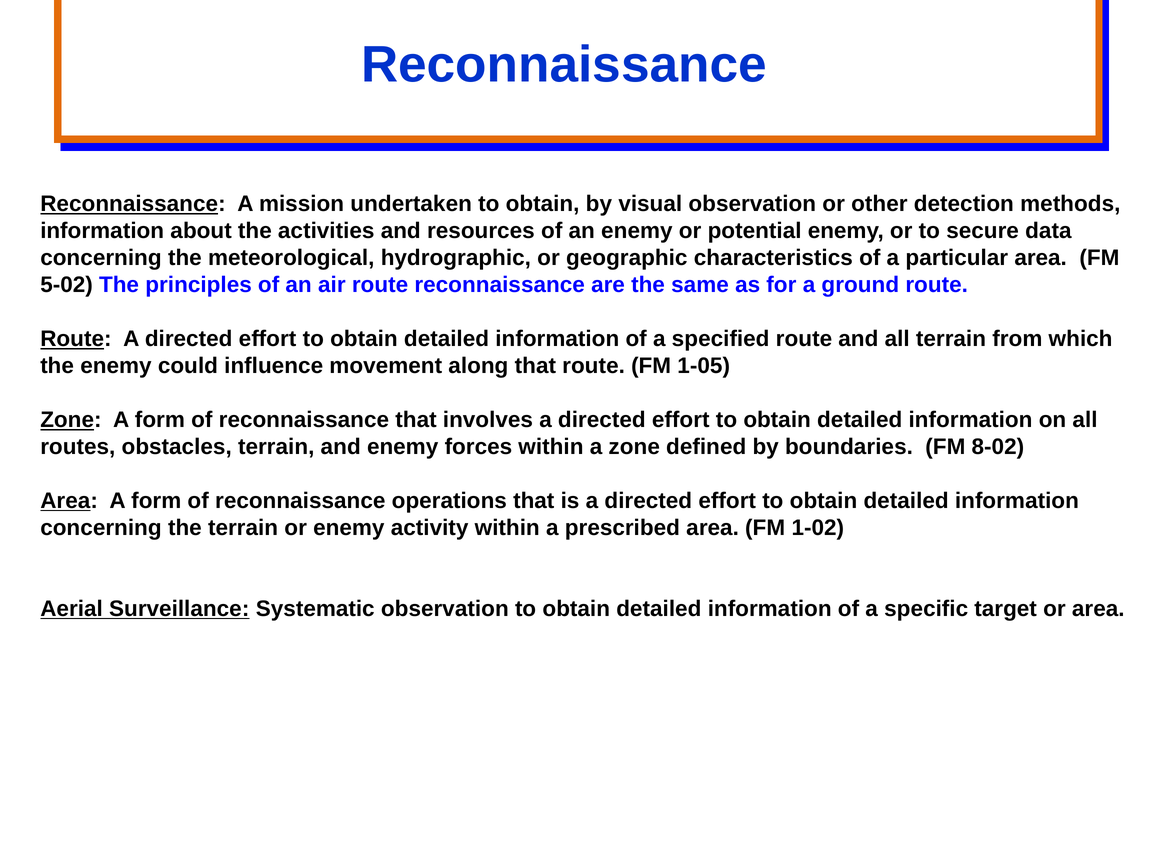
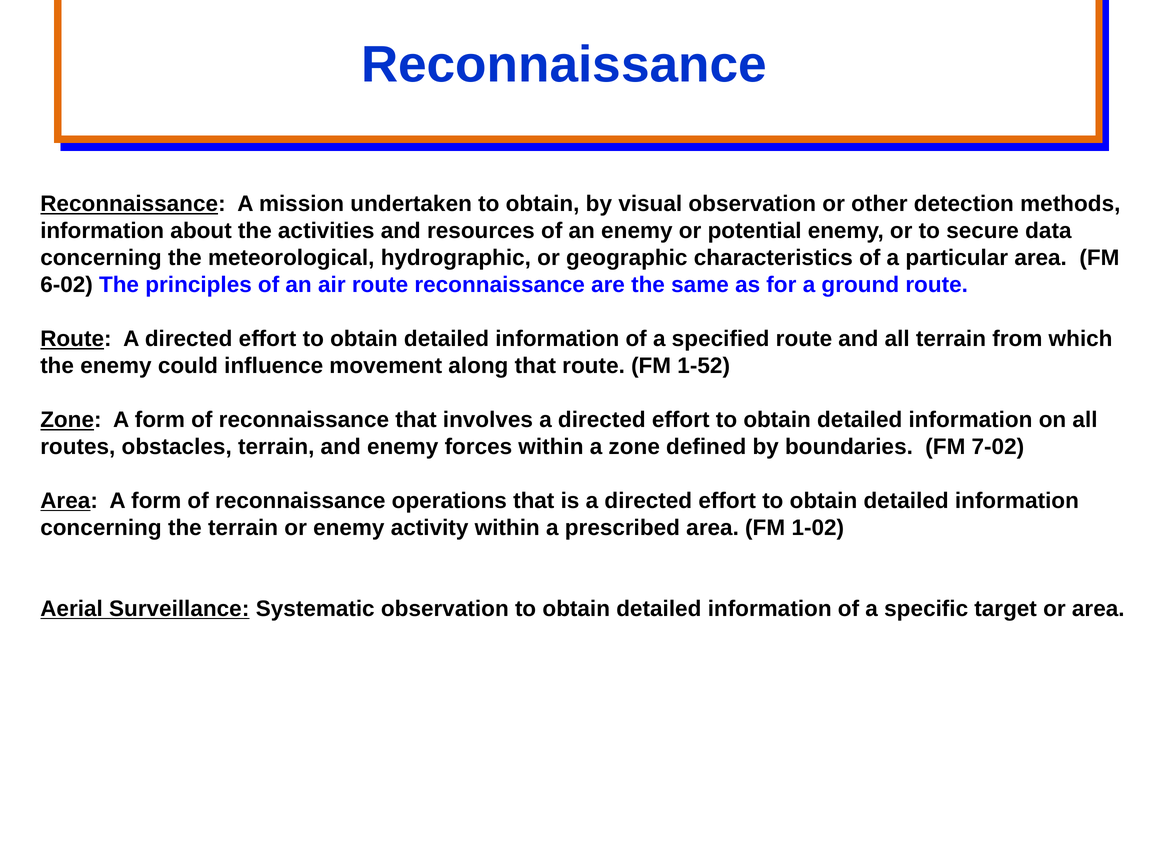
5-02: 5-02 -> 6-02 (67, 285)
1-05: 1-05 -> 1-52 (704, 366)
8-02: 8-02 -> 7-02 (998, 447)
